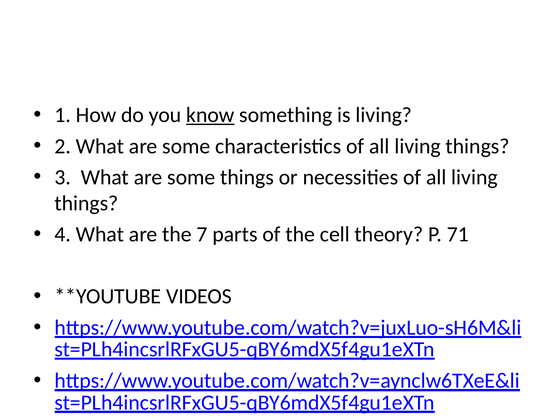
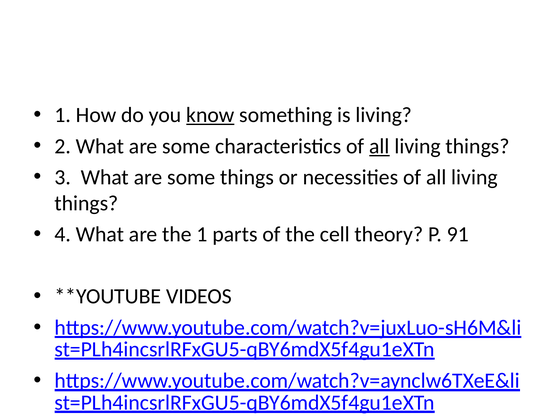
all underline: none -> present (379, 146)
the 7: 7 -> 1 (202, 235)
71: 71 -> 91 (458, 235)
